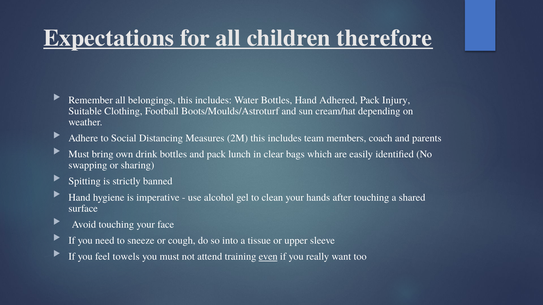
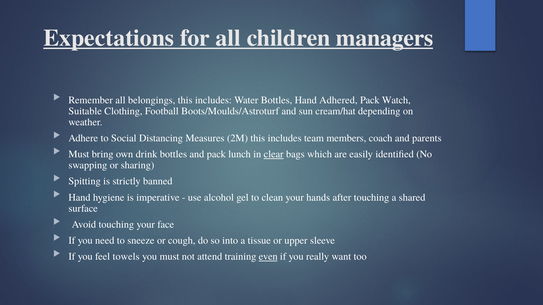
therefore: therefore -> managers (385, 38)
Injury: Injury -> Watch (396, 100)
clear underline: none -> present (274, 154)
